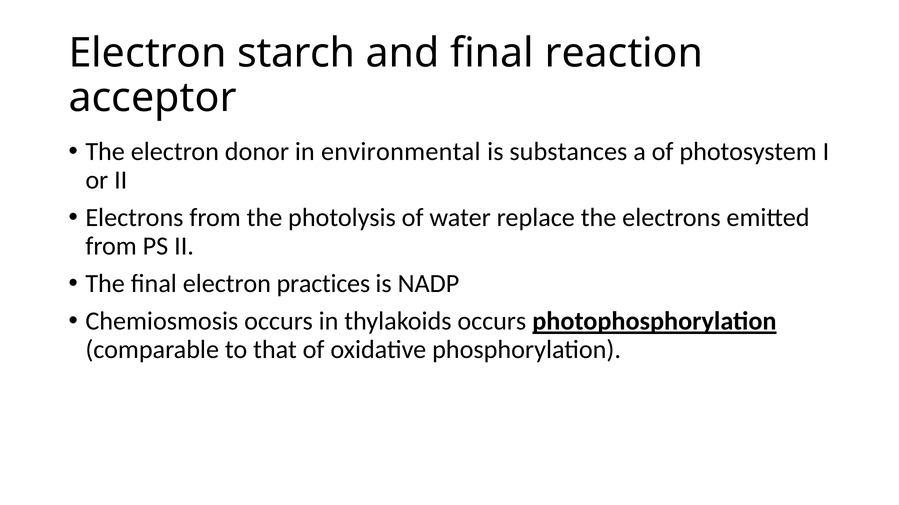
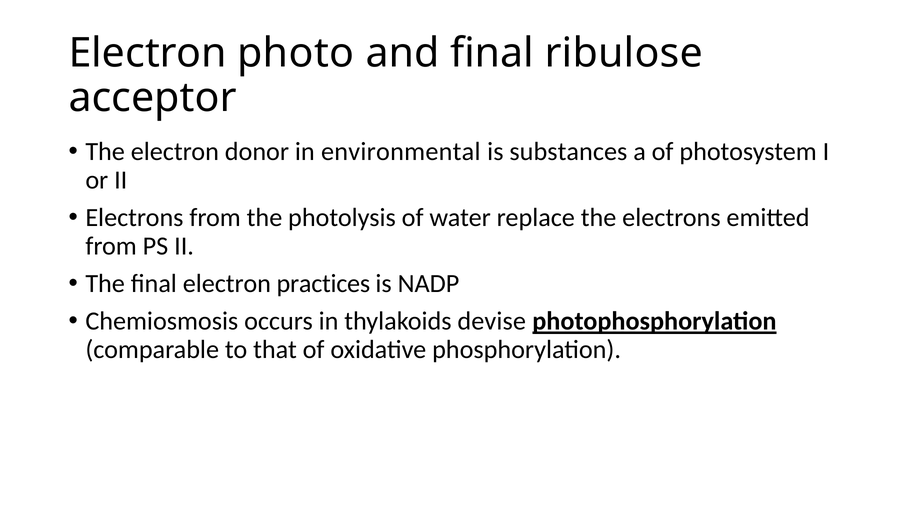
starch: starch -> photo (296, 53)
reaction: reaction -> ribulose (624, 53)
thylakoids occurs: occurs -> devise (492, 322)
